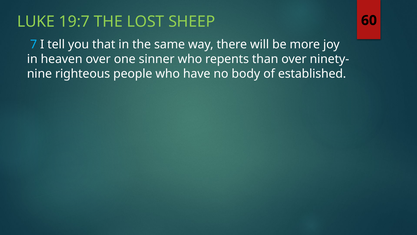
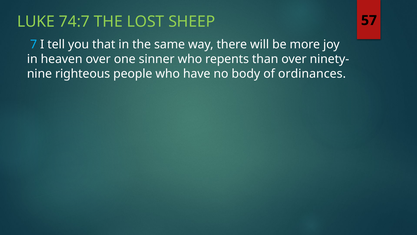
19:7: 19:7 -> 74:7 (74, 22)
60: 60 -> 57 (369, 20)
established: established -> ordinances (312, 74)
